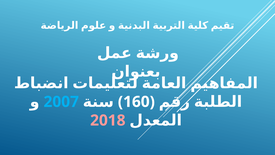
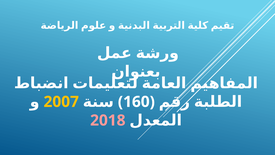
2007 colour: light blue -> yellow (61, 102)
